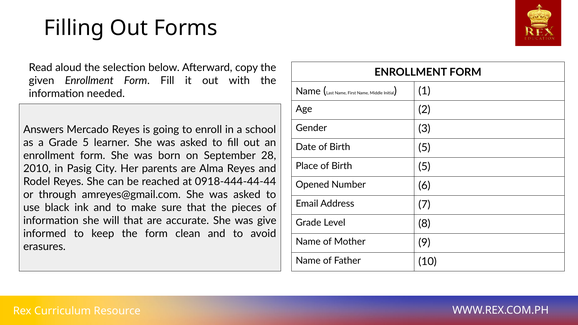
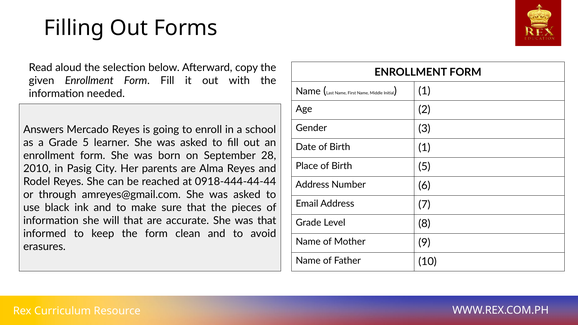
Date of Birth 5: 5 -> 1 (424, 148)
Opened: Opened -> Address (312, 185)
was give: give -> that (267, 221)
